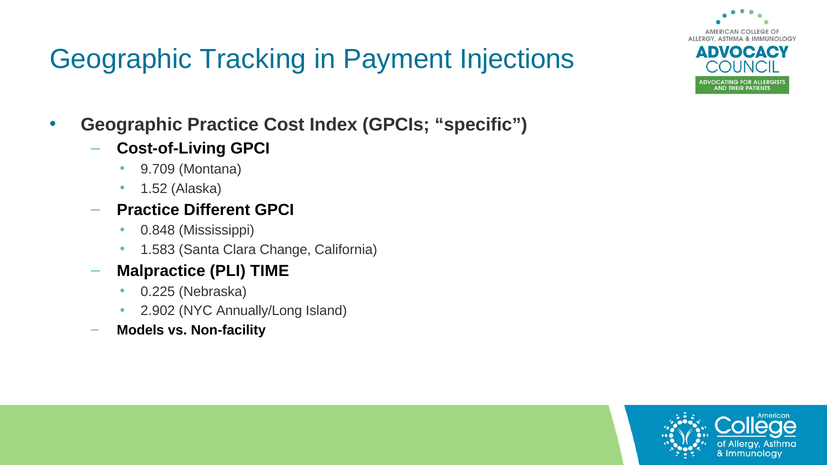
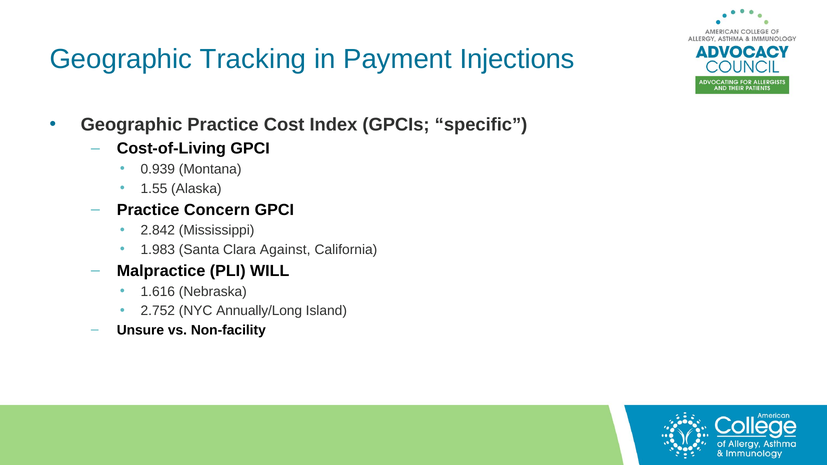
9.709: 9.709 -> 0.939 (158, 169)
1.52: 1.52 -> 1.55 (154, 189)
Different: Different -> Concern (217, 210)
0.848: 0.848 -> 2.842 (158, 230)
1.583: 1.583 -> 1.983 (158, 250)
Change: Change -> Against (285, 250)
TIME: TIME -> WILL (270, 271)
0.225: 0.225 -> 1.616 (158, 292)
2.902: 2.902 -> 2.752 (158, 311)
Models: Models -> Unsure (140, 330)
